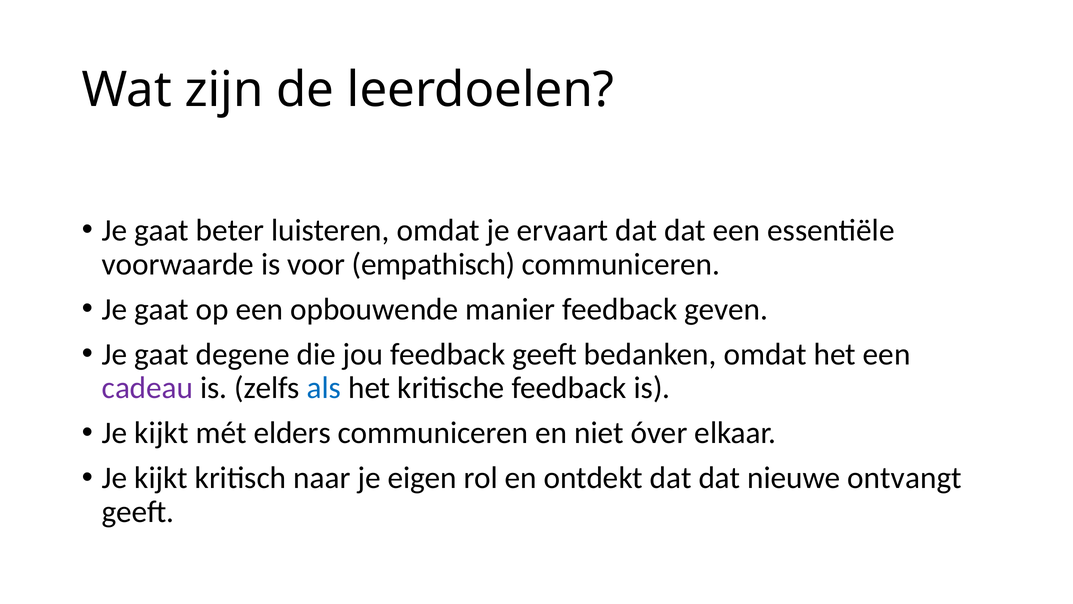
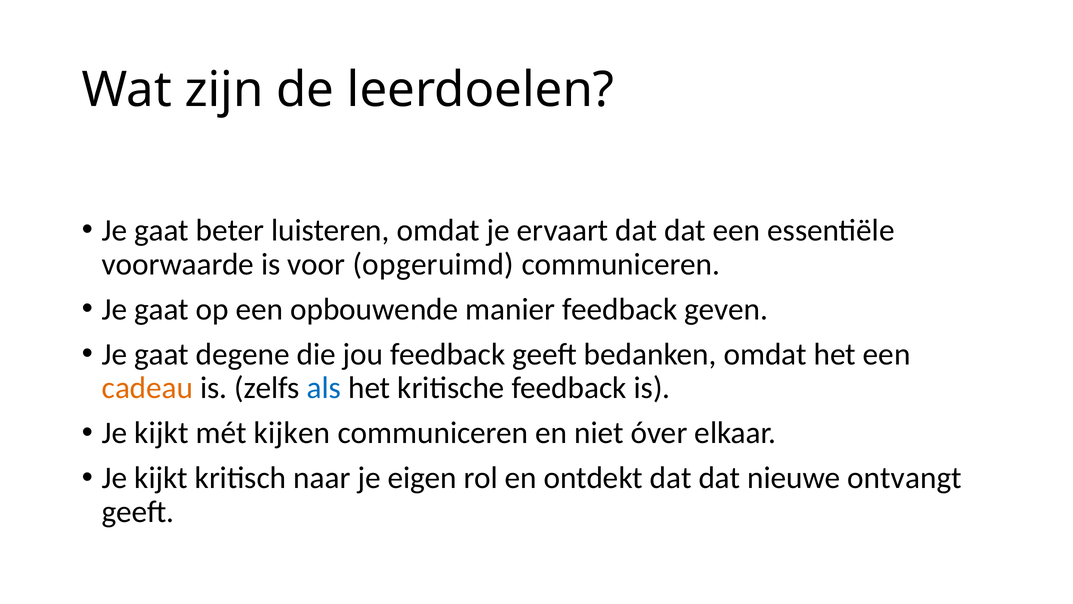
empathisch: empathisch -> opgeruimd (433, 264)
cadeau colour: purple -> orange (148, 388)
elders: elders -> kijken (292, 433)
